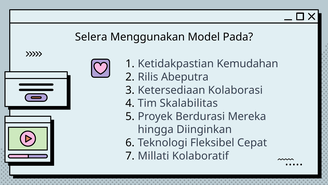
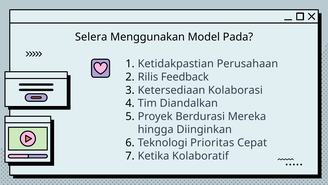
Kemudahan: Kemudahan -> Perusahaan (247, 64)
Abeputra: Abeputra -> Feedback (185, 77)
Skalabilitas: Skalabilitas -> Diandalkan (189, 103)
Fleksibel: Fleksibel -> Prioritas (212, 142)
Millati: Millati -> Ketika (153, 156)
